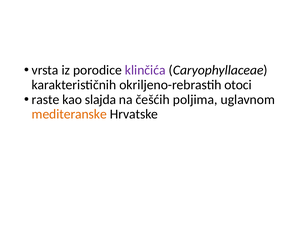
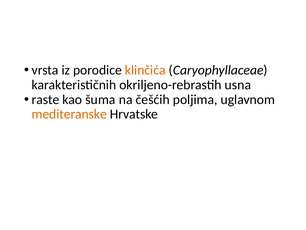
klinčića colour: purple -> orange (145, 70)
otoci: otoci -> usna (238, 85)
slajda: slajda -> šuma (100, 99)
